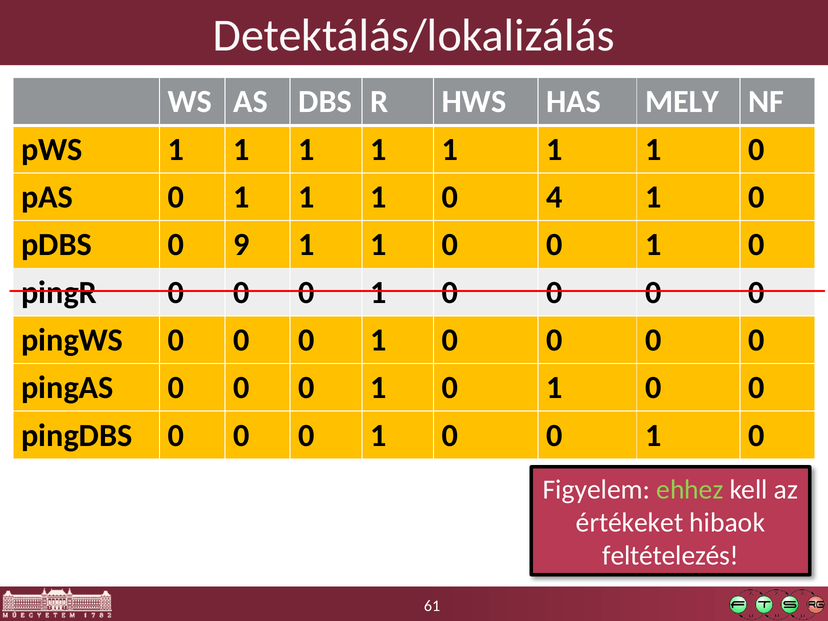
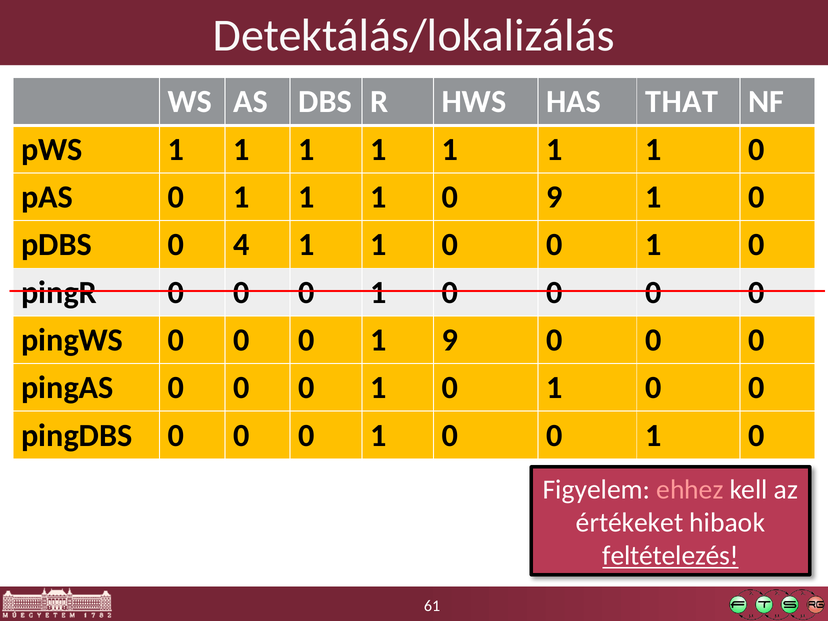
MELY: MELY -> THAT (682, 102)
0 4: 4 -> 9 (554, 197)
9: 9 -> 4 (241, 245)
0: 0 -> 9 (450, 340)
ehhez colour: light green -> pink (690, 490)
feltételezés underline: none -> present (671, 556)
